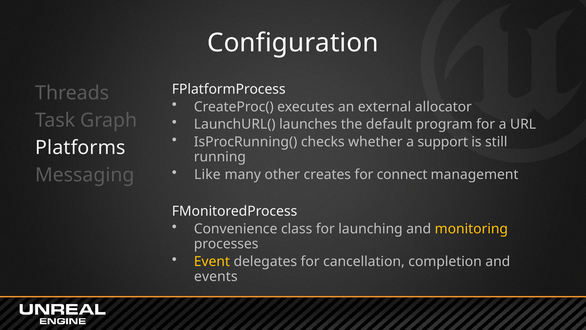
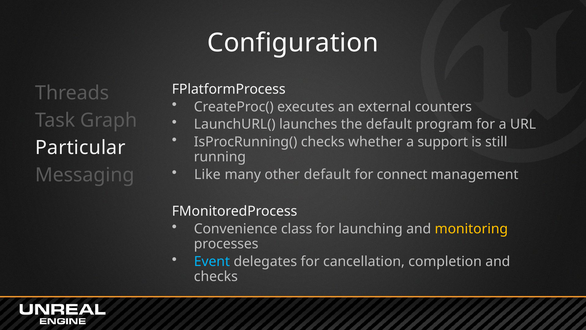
allocator: allocator -> counters (443, 107)
Platforms: Platforms -> Particular (80, 148)
other creates: creates -> default (327, 174)
Event colour: yellow -> light blue (212, 261)
events: events -> checks (216, 276)
